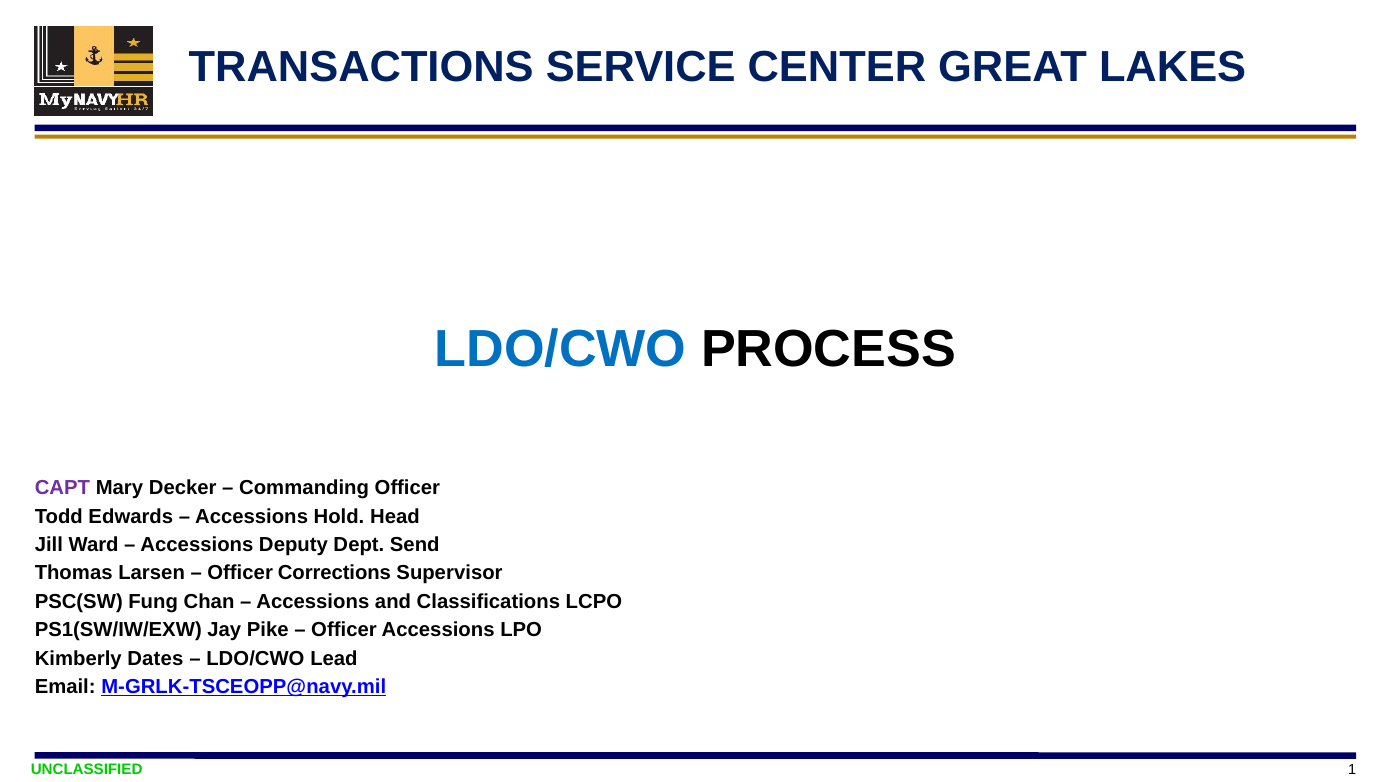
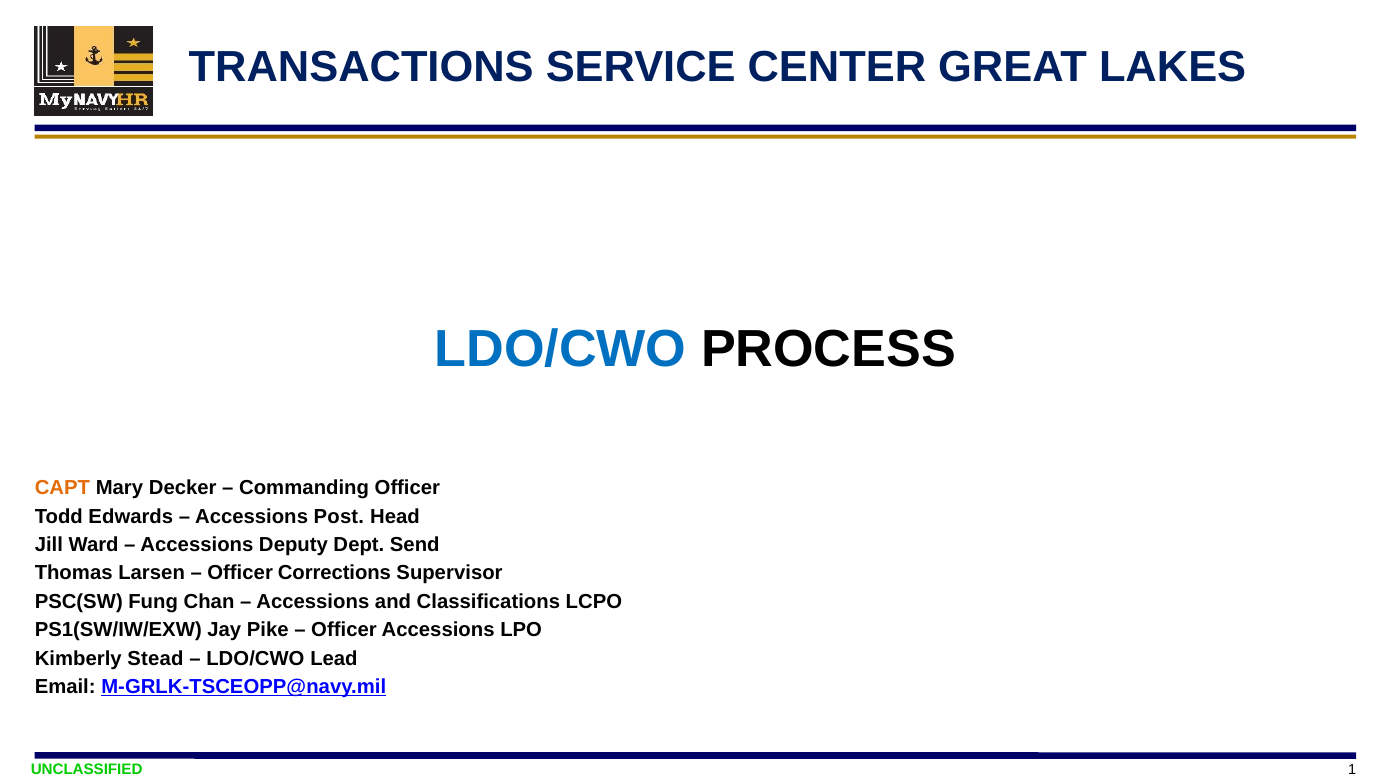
CAPT colour: purple -> orange (62, 488)
Hold: Hold -> Post (339, 517)
Dates: Dates -> Stead (155, 659)
